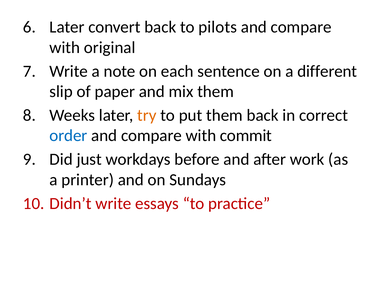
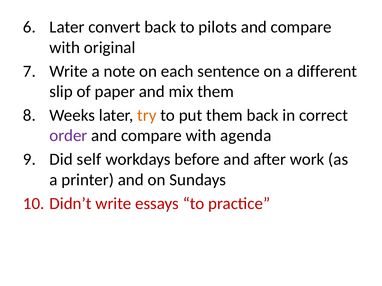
order colour: blue -> purple (68, 136)
commit: commit -> agenda (246, 136)
just: just -> self (89, 160)
